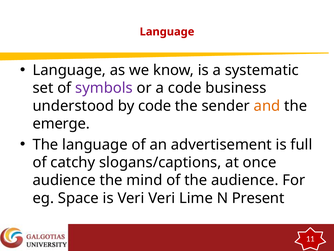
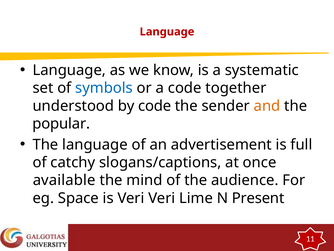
symbols colour: purple -> blue (104, 88)
business: business -> together (236, 88)
emerge: emerge -> popular (61, 124)
audience: audience -> available (64, 180)
